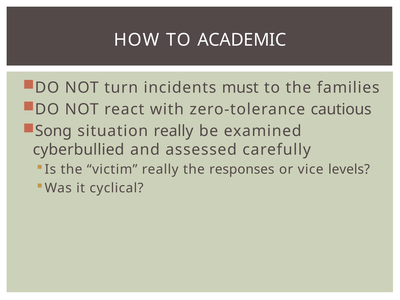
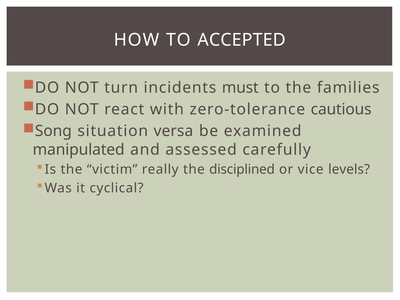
ACADEMIC: ACADEMIC -> ACCEPTED (242, 40)
situation really: really -> versa (173, 131)
cyberbullied: cyberbullied -> manipulated (79, 150)
responses: responses -> disciplined (242, 170)
